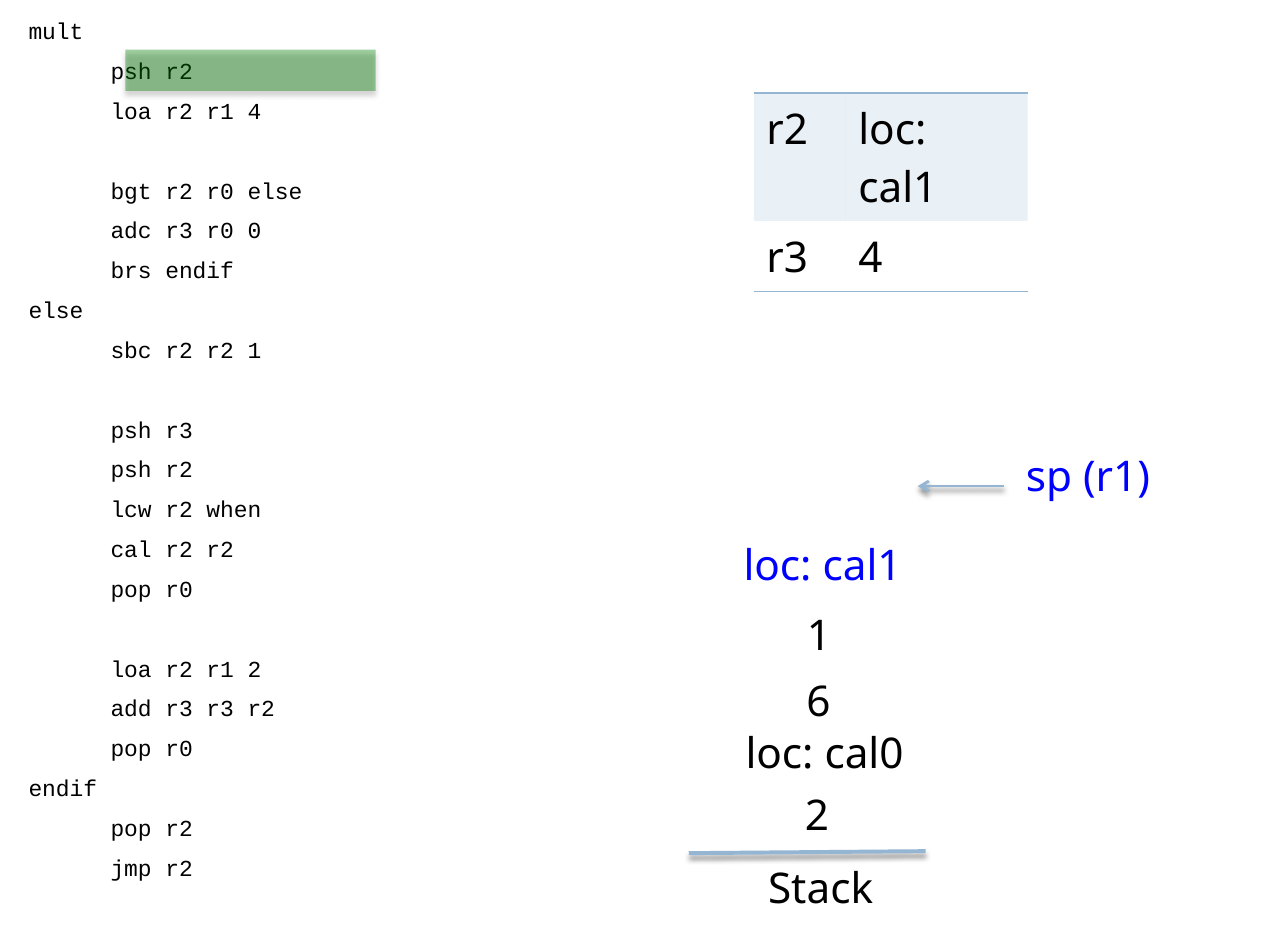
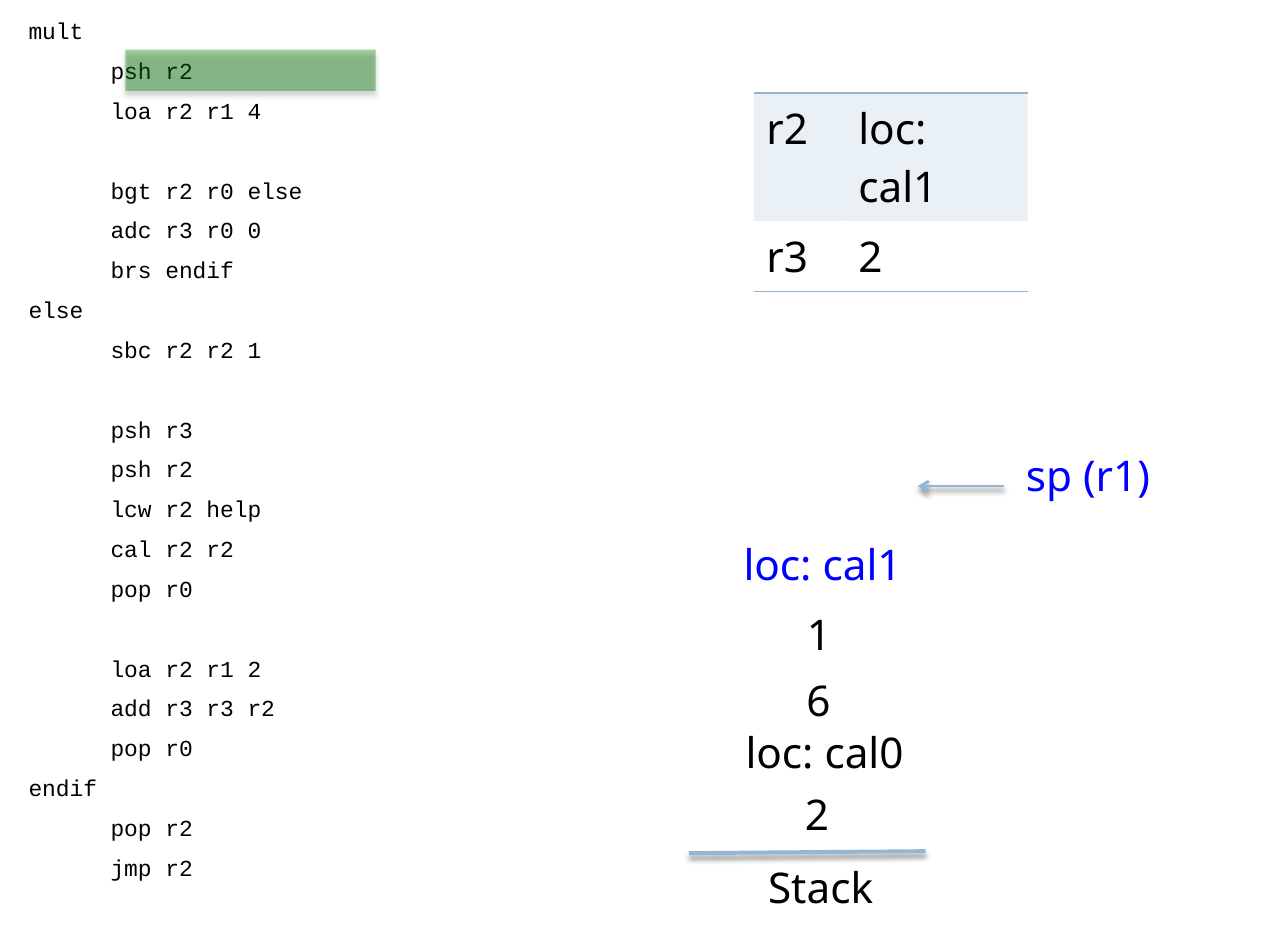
r3 4: 4 -> 2 (871, 259)
when: when -> help (234, 510)
